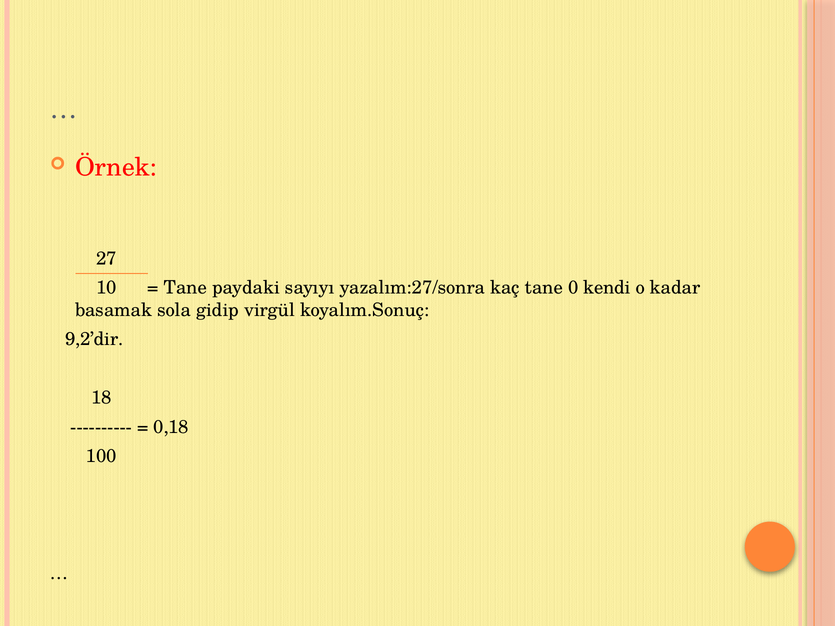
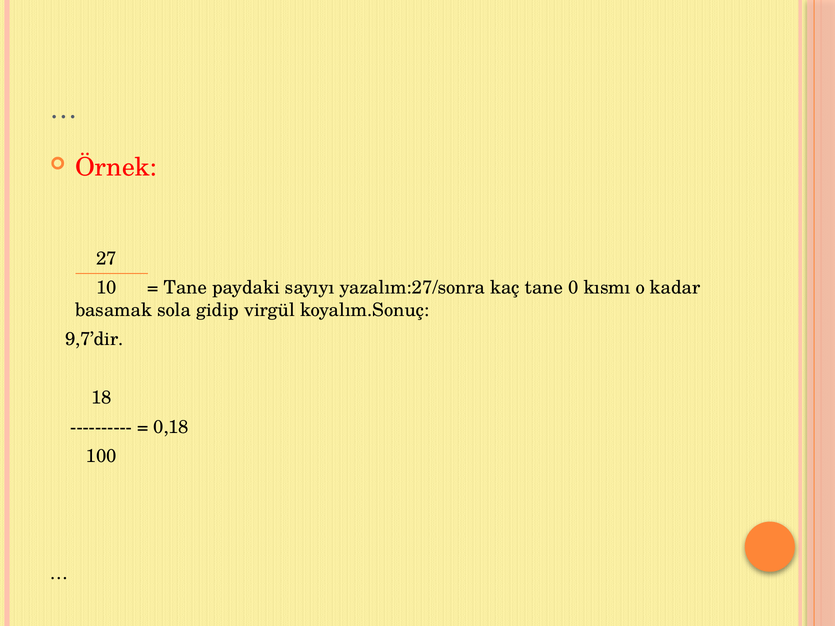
kendi: kendi -> kısmı (607, 288)
9,2’dir: 9,2’dir -> 9,7’dir (94, 339)
